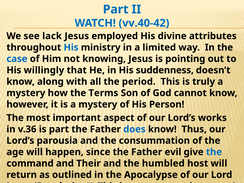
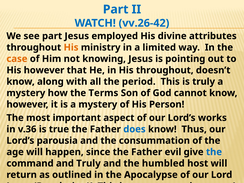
vv.40-42: vv.40-42 -> vv.26-42 (144, 23)
see lack: lack -> part (52, 36)
His colour: blue -> orange (71, 47)
case colour: blue -> orange (17, 59)
His willingly: willingly -> however (44, 70)
His suddenness: suddenness -> throughout (165, 70)
is part: part -> true (59, 129)
and Their: Their -> Truly (88, 163)
